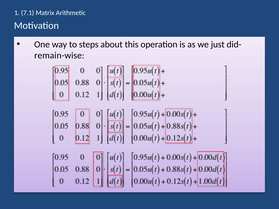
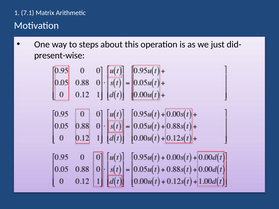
remain-wise: remain-wise -> present-wise (59, 56)
